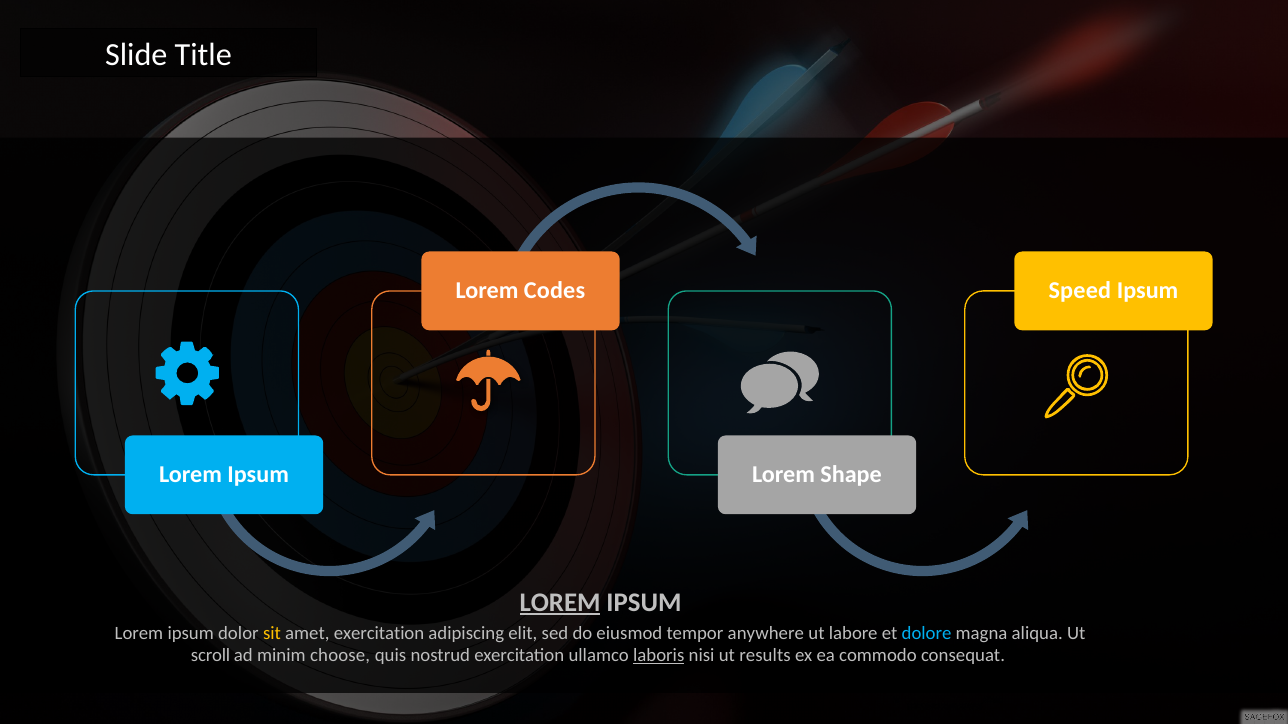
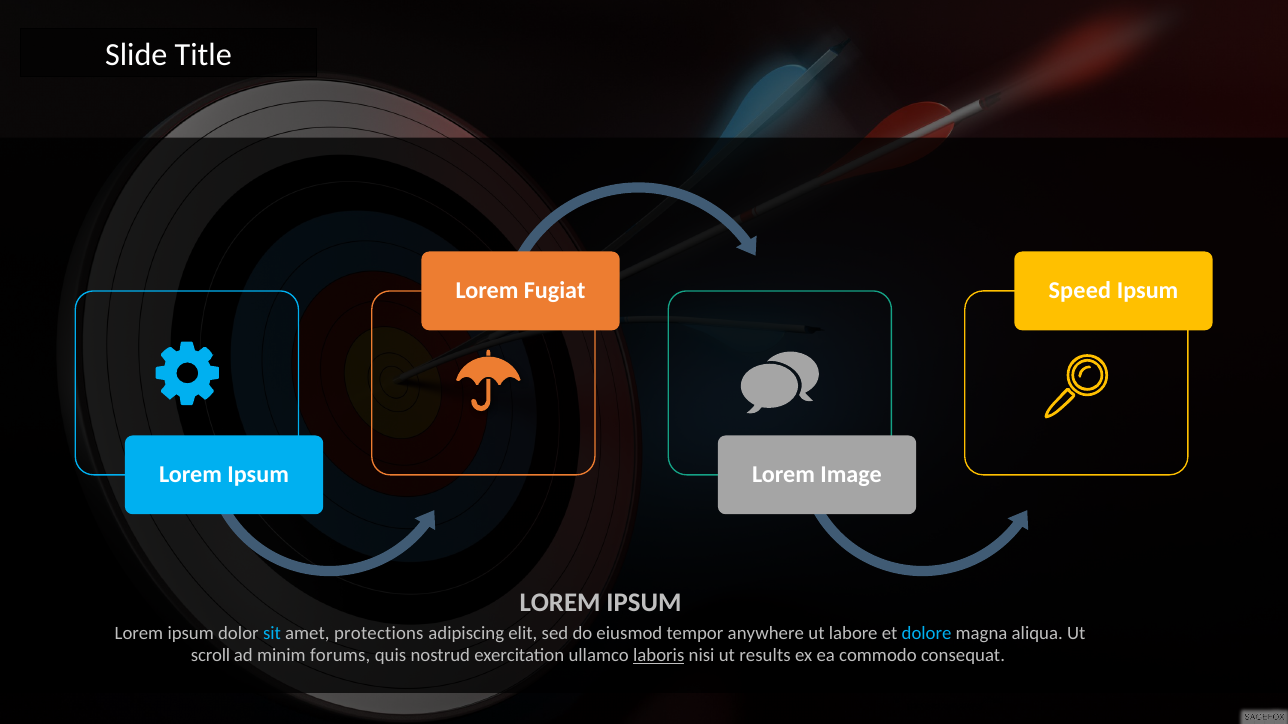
Codes: Codes -> Fugiat (555, 291)
Shape: Shape -> Image (851, 475)
LOREM underline: present -> none (560, 603)
sit colour: yellow -> light blue (272, 634)
amet exercitation: exercitation -> protections (379, 634)
choose: choose -> forums (340, 656)
